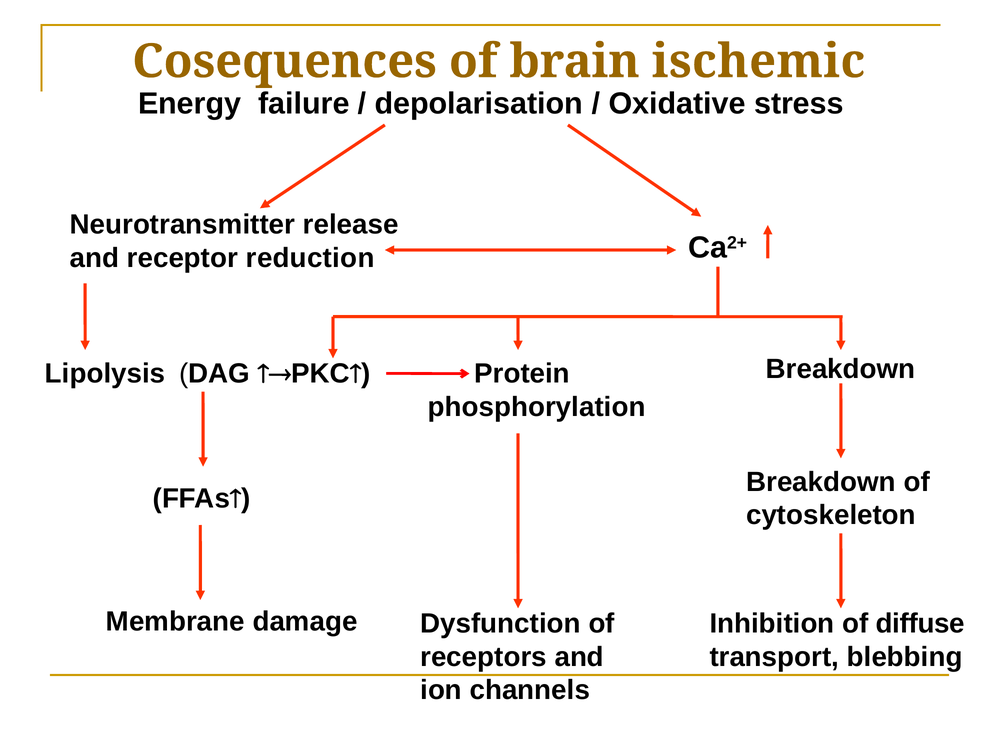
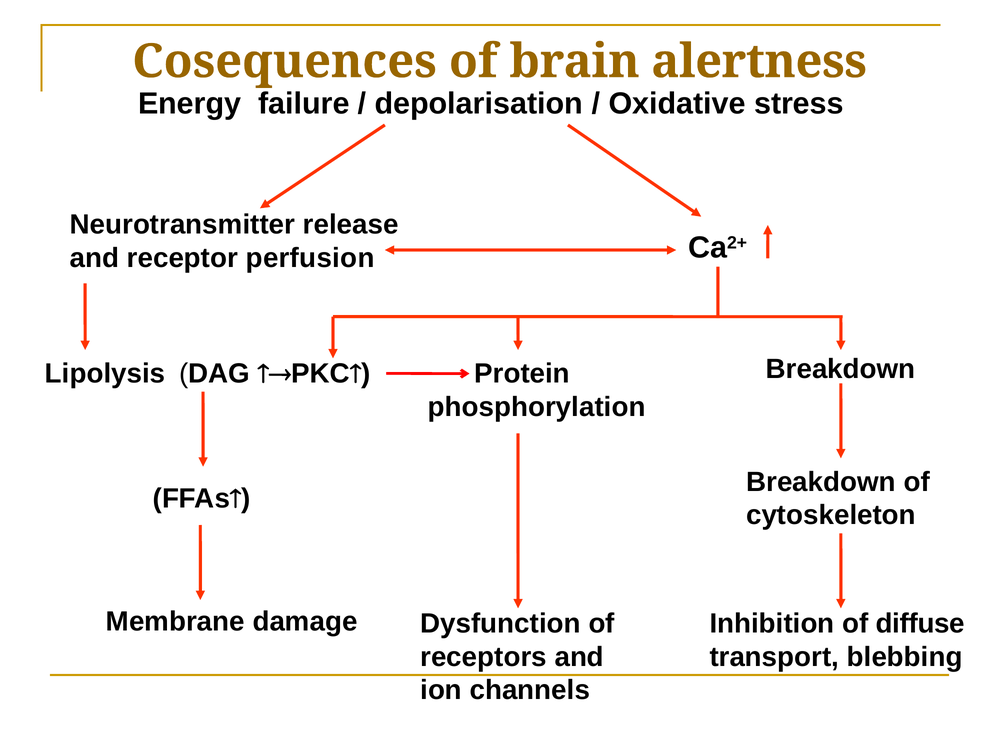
ischemic: ischemic -> alertness (759, 61)
reduction: reduction -> perfusion (310, 258)
